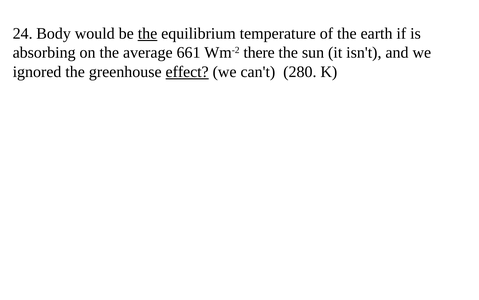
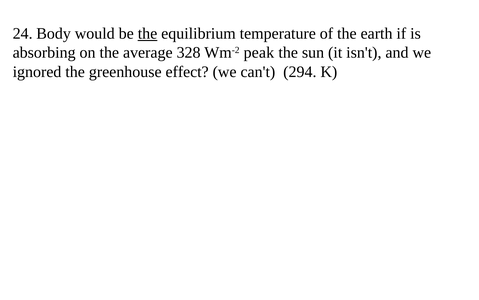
661: 661 -> 328 (189, 53)
there: there -> peak (259, 53)
effect underline: present -> none (187, 72)
280: 280 -> 294 (300, 72)
